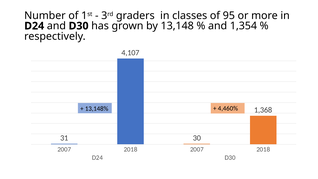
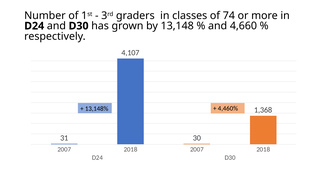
95: 95 -> 74 (229, 16)
1,354: 1,354 -> 4,660 (243, 26)
